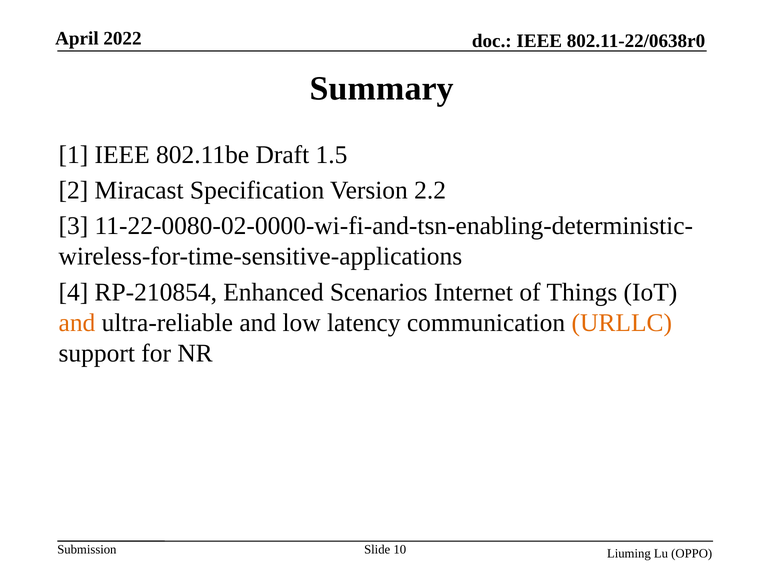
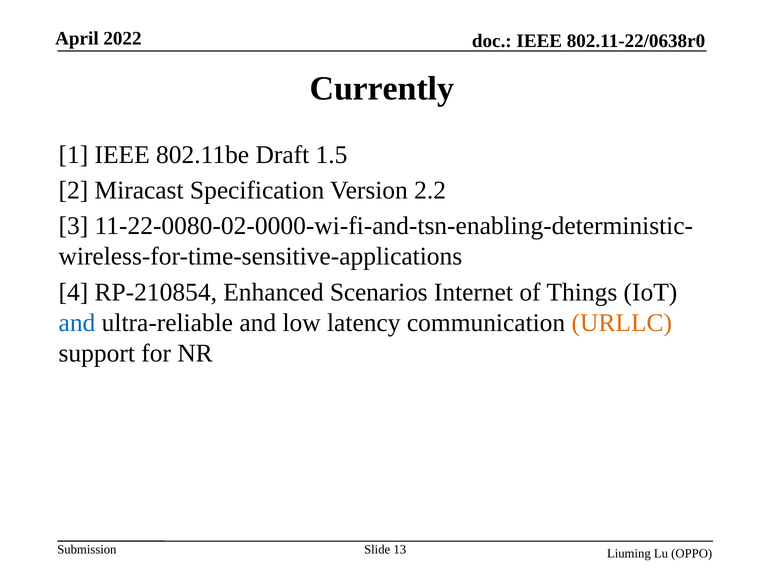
Summary: Summary -> Currently (382, 88)
and colour: orange -> blue (77, 323)
10: 10 -> 13 (400, 550)
